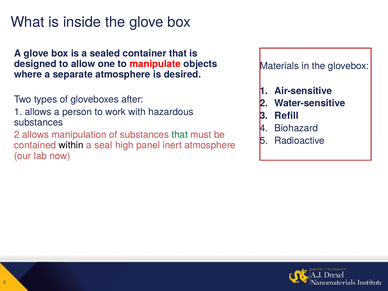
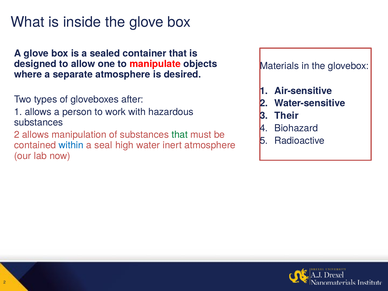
Refill: Refill -> Their (287, 116)
within colour: black -> blue (71, 145)
panel: panel -> water (148, 145)
